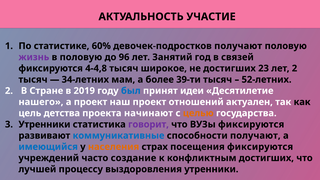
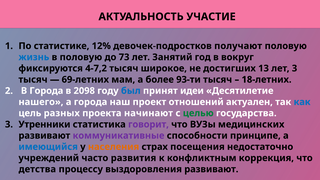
60%: 60% -> 12% (101, 46)
жизнь colour: purple -> blue (34, 57)
96: 96 -> 73 (124, 57)
связей: связей -> вокруг (237, 57)
4-4,8: 4-4,8 -> 4-7,2 (96, 68)
23: 23 -> 13 (264, 68)
лет 2: 2 -> 3 (295, 68)
34-летних: 34-летних -> 69-летних (85, 80)
39-ти: 39-ти -> 93-ти (188, 80)
52-летних: 52-летних -> 18-летних (267, 80)
В Стране: Стране -> Города (46, 91)
2019: 2019 -> 2098 (84, 91)
а проект: проект -> города (91, 102)
как colour: black -> blue (302, 102)
детства: детства -> разных (62, 113)
целью colour: orange -> green (198, 113)
ВУЗы фиксируются: фиксируются -> медицинских (251, 124)
коммуникативные colour: blue -> purple (119, 136)
способности получают: получают -> принципе (255, 136)
посещения фиксируются: фиксируются -> недостаточно (260, 147)
создание: создание -> развития (133, 158)
конфликтным достигших: достигших -> коррекция (266, 158)
лучшей: лучшей -> детства (37, 169)
выздоровления утренники: утренники -> развивают (211, 169)
